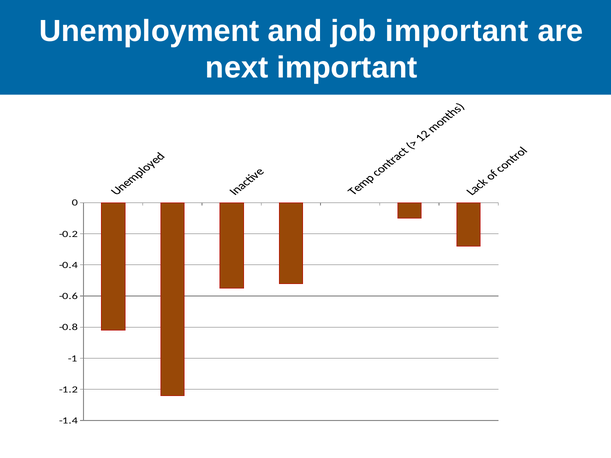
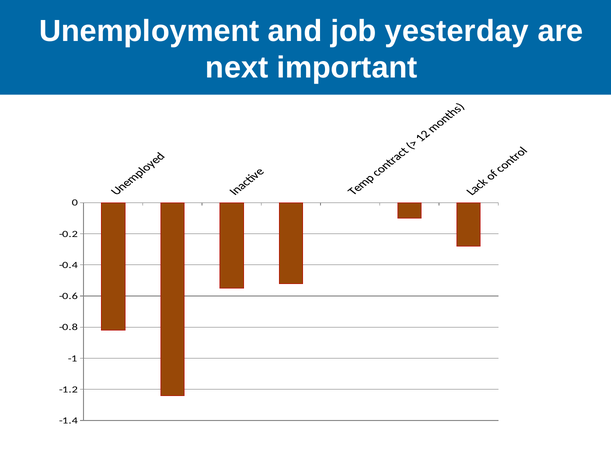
job important: important -> yesterday (457, 31)
